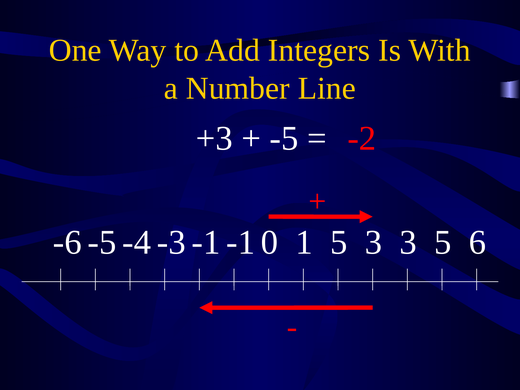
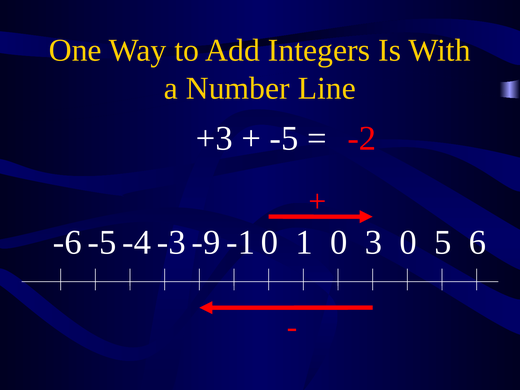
-1: -1 -> -9 (206, 242)
1 5: 5 -> 0 (339, 242)
3 3: 3 -> 0 (408, 242)
